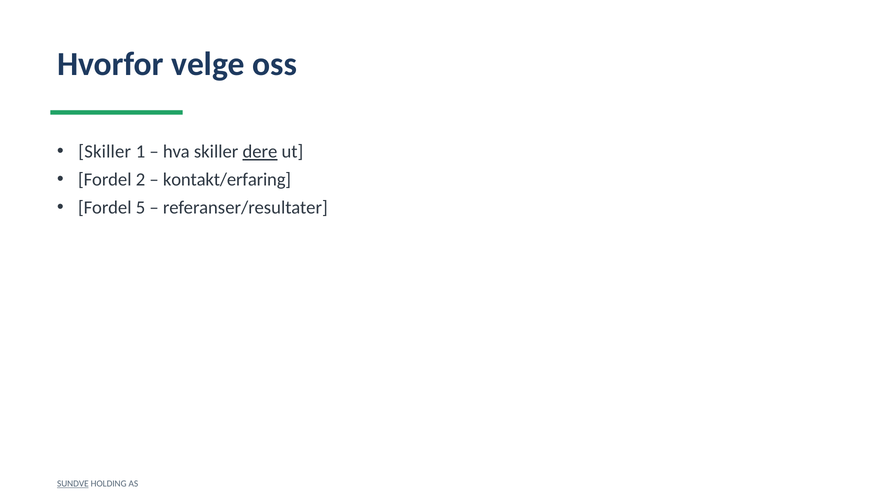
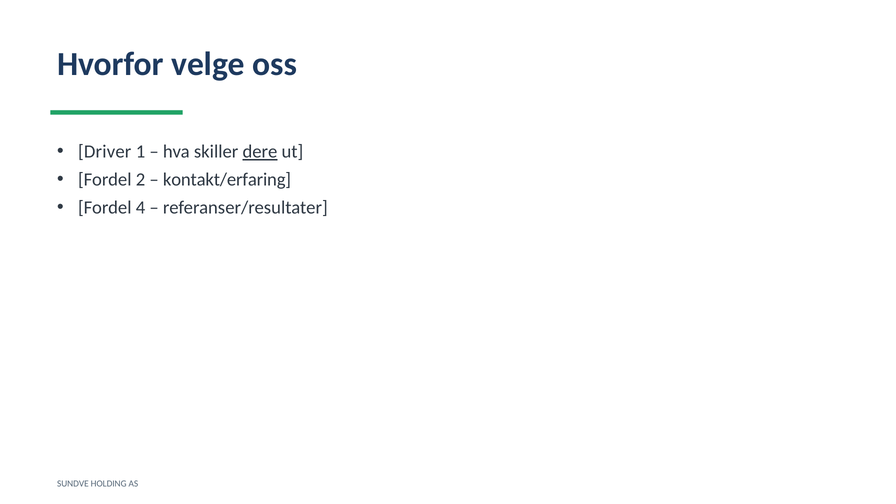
Skiller: Skiller -> Driver (105, 152)
5: 5 -> 4 (141, 208)
SUNDVE underline: present -> none (73, 484)
